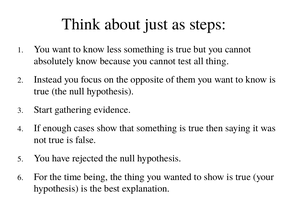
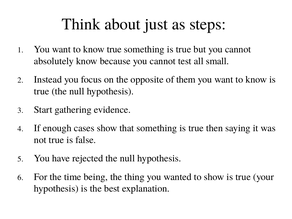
know less: less -> true (114, 49)
all thing: thing -> small (218, 61)
